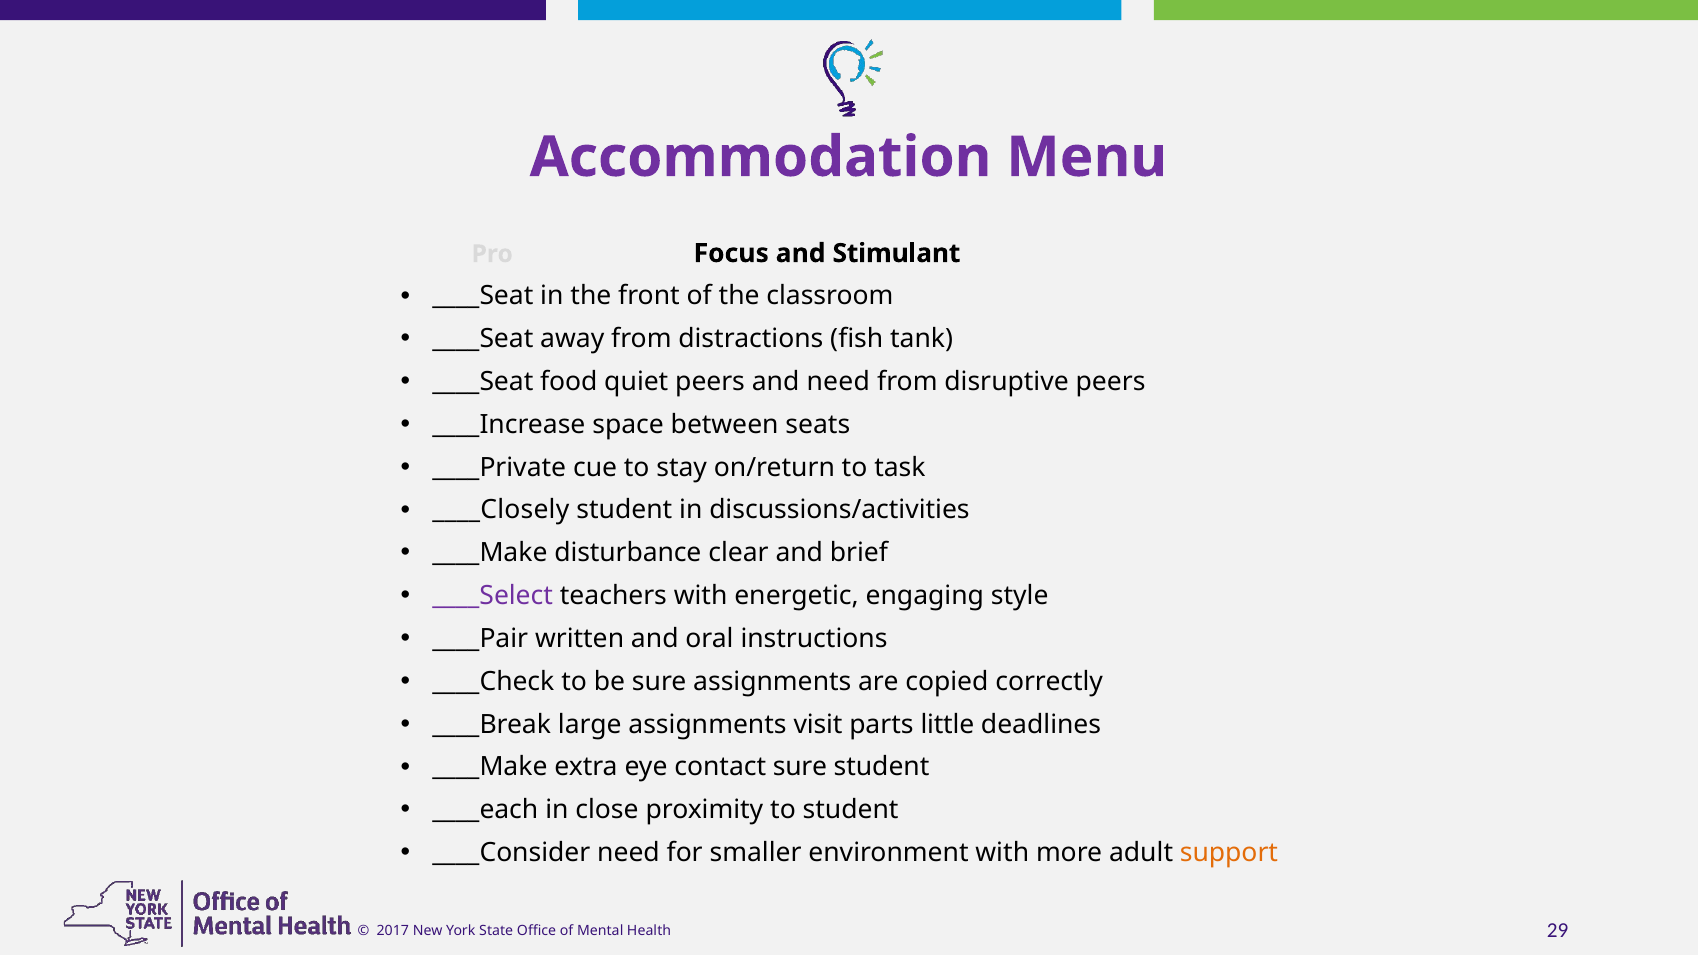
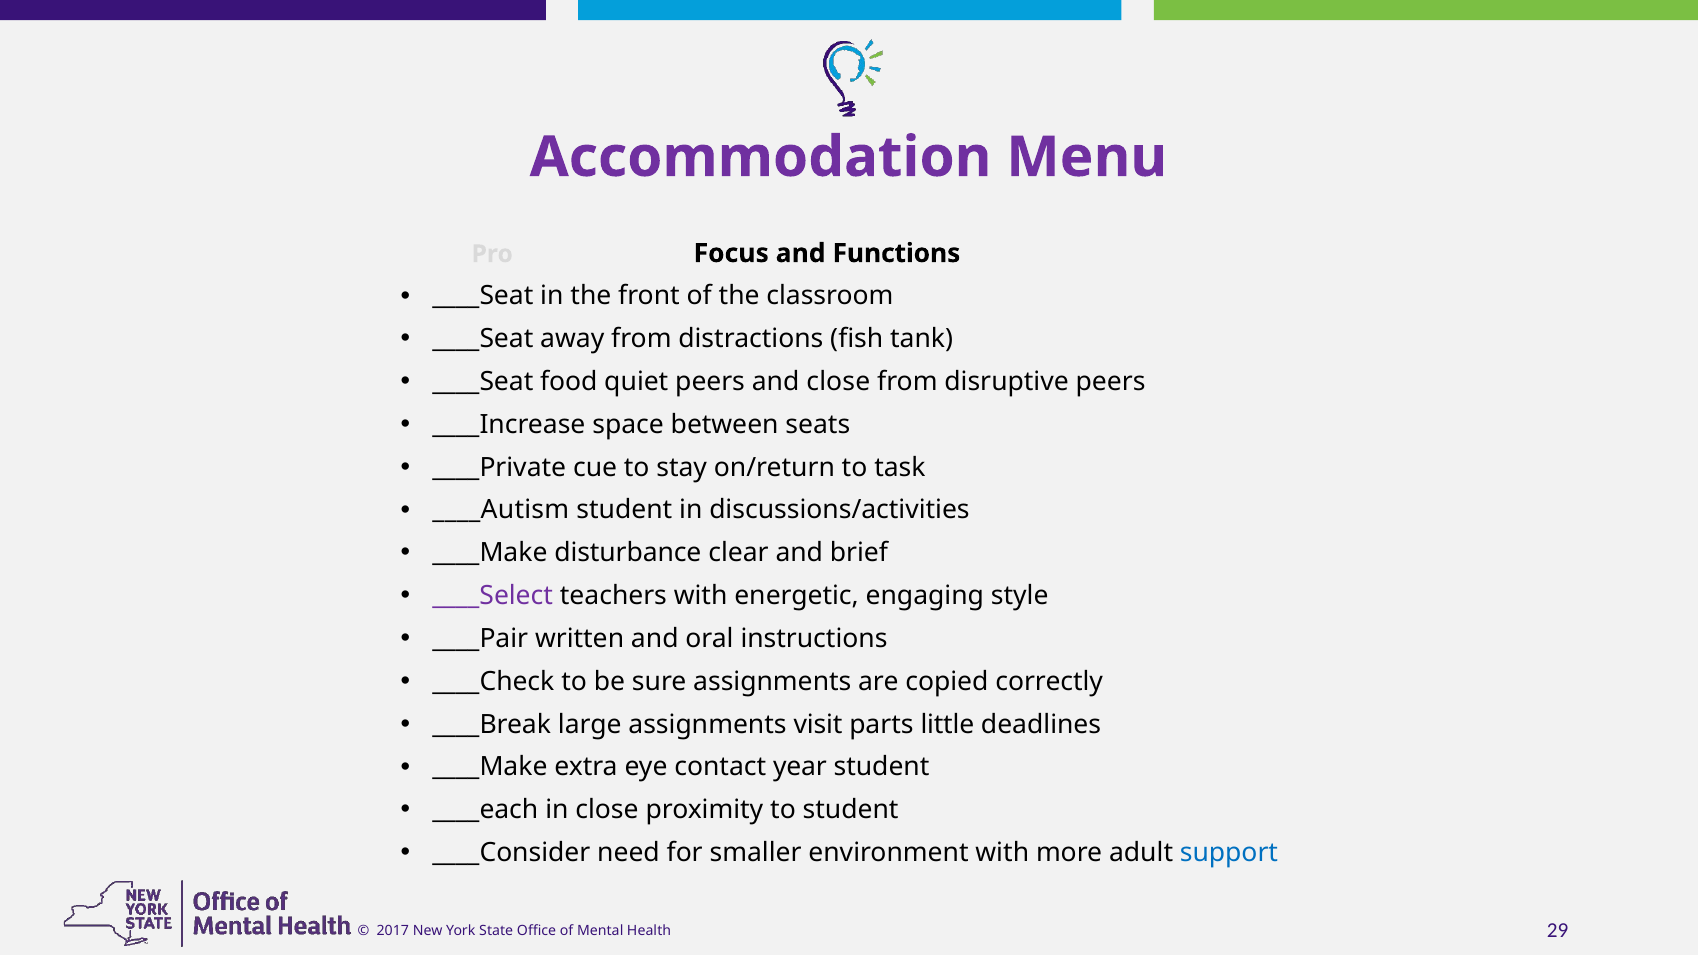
Stimulant: Stimulant -> Functions (896, 253)
and need: need -> close (838, 382)
____Closely: ____Closely -> ____Autism (501, 510)
contact sure: sure -> year (800, 767)
support colour: orange -> blue (1229, 853)
